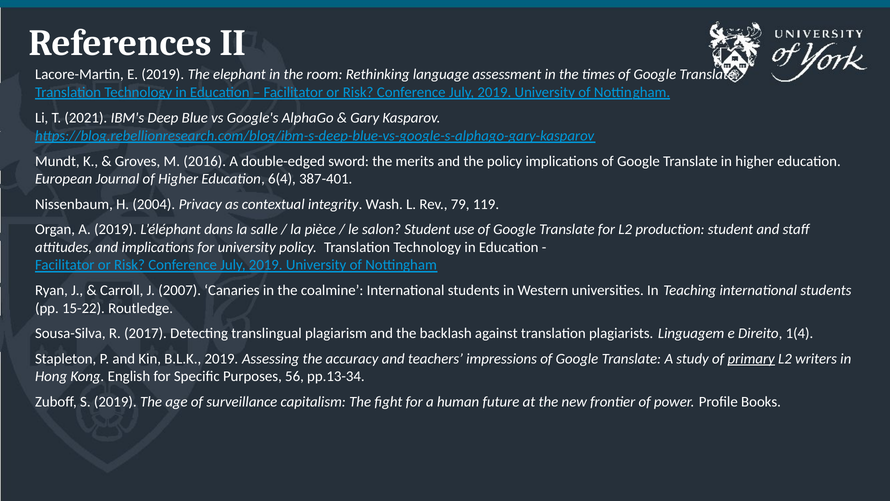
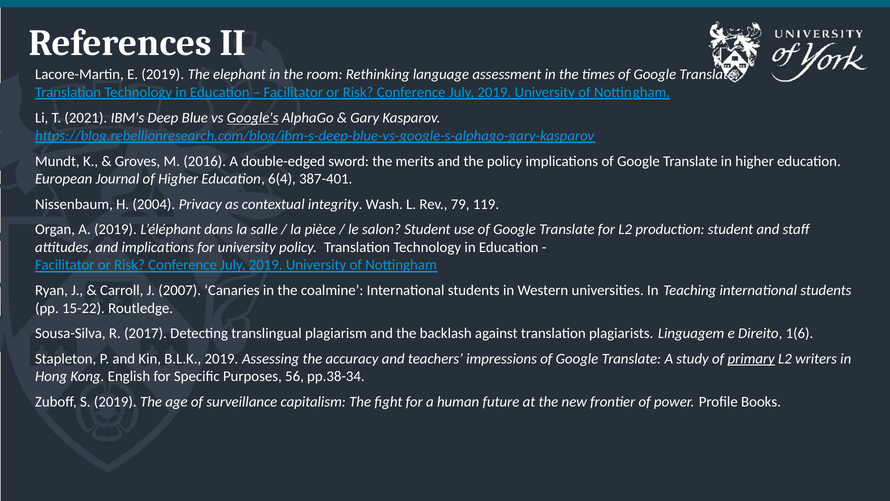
Google's underline: none -> present (253, 118)
1(4: 1(4 -> 1(6 (799, 334)
pp.13-34: pp.13-34 -> pp.38-34 (336, 377)
